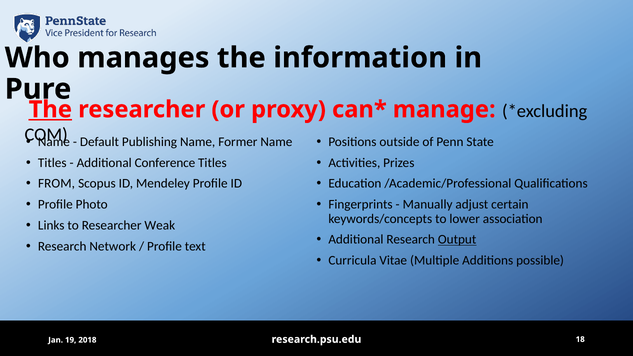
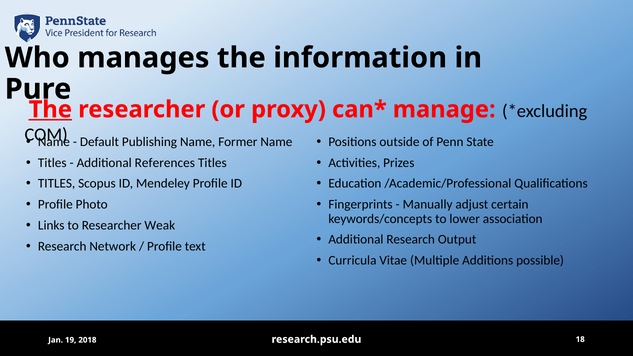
Conference: Conference -> References (165, 163)
FROM: FROM -> TITLES (57, 184)
Output underline: present -> none (457, 240)
